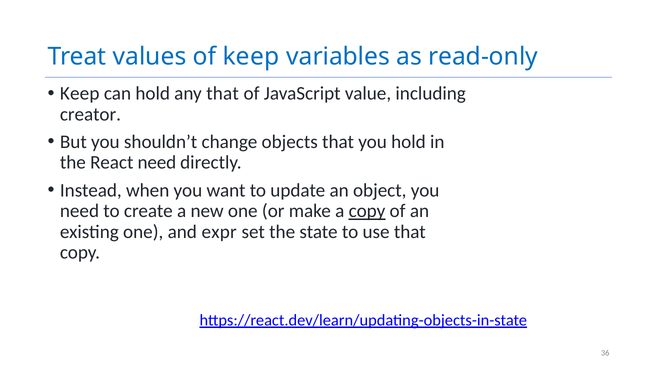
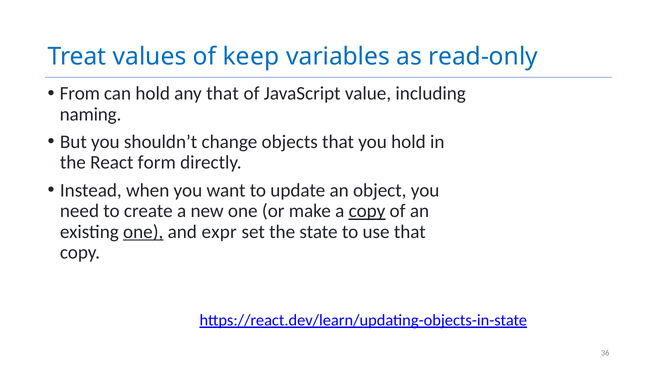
Keep: Keep -> From (80, 94)
creator: creator -> naming (91, 114)
React need: need -> form (157, 162)
one underline: none -> present (143, 231)
